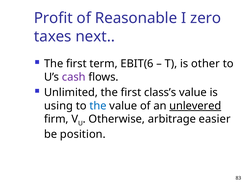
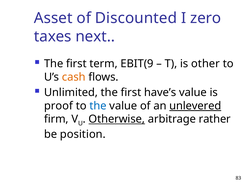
Profit: Profit -> Asset (53, 18)
Reasonable: Reasonable -> Discounted (136, 18)
EBIT(6: EBIT(6 -> EBIT(9 (137, 64)
cash colour: purple -> orange (74, 77)
class’s: class’s -> have’s (160, 92)
using: using -> proof (58, 106)
Otherwise underline: none -> present (117, 119)
easier: easier -> rather (215, 119)
